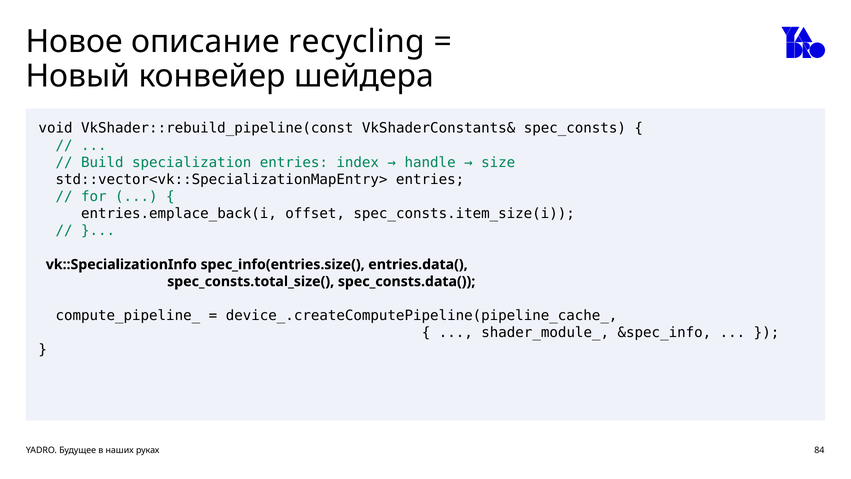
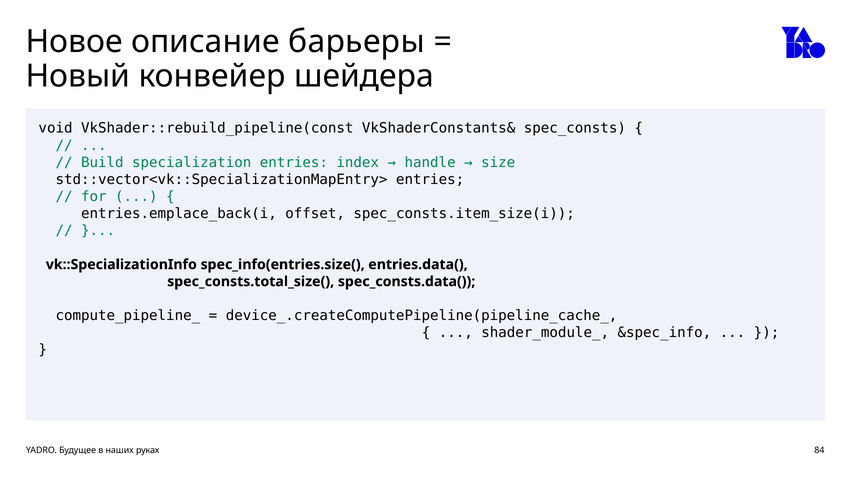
recycling: recycling -> барьеры (356, 42)
